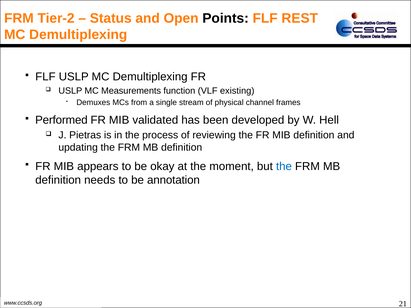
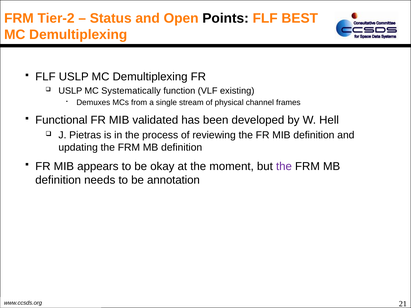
REST: REST -> BEST (300, 18)
Measurements: Measurements -> Systematically (131, 91)
Performed: Performed -> Functional (61, 120)
the colour: blue -> purple (284, 166)
